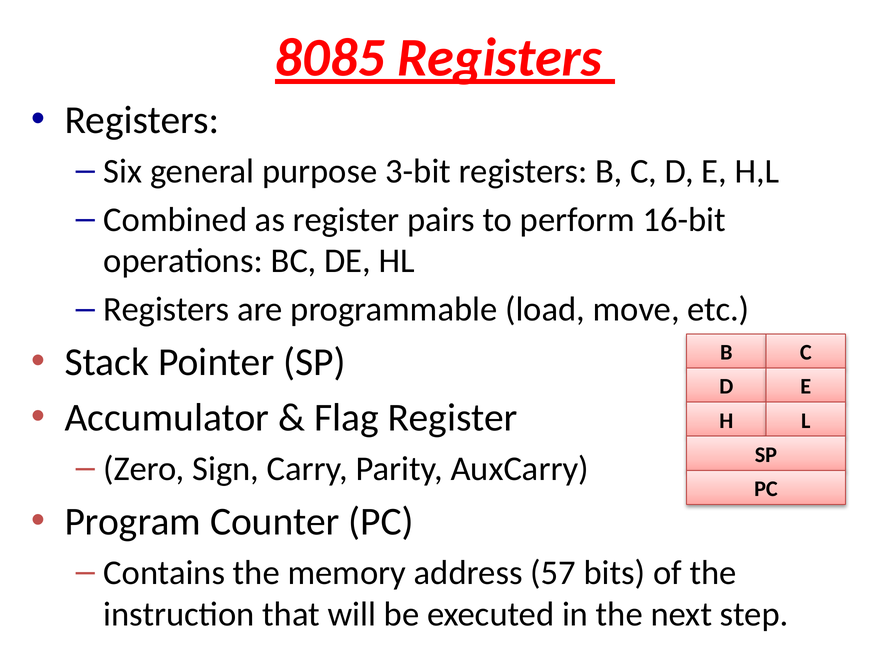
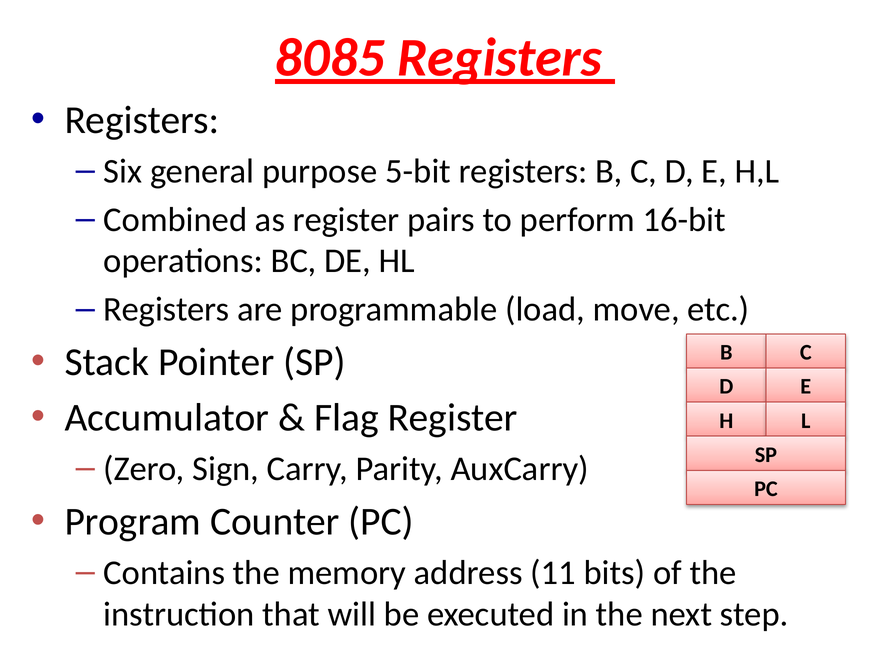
3-bit: 3-bit -> 5-bit (418, 171)
57: 57 -> 11 (553, 572)
